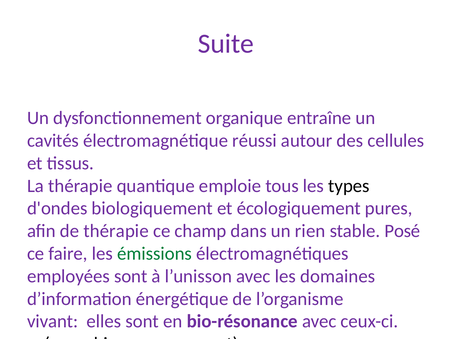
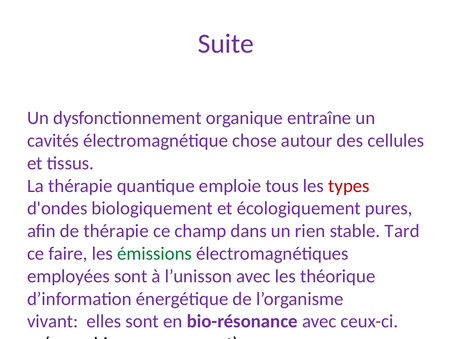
réussi: réussi -> chose (255, 141)
types colour: black -> red (349, 186)
Posé: Posé -> Tard (402, 231)
domaines: domaines -> théorique (338, 276)
